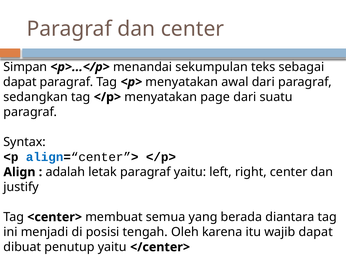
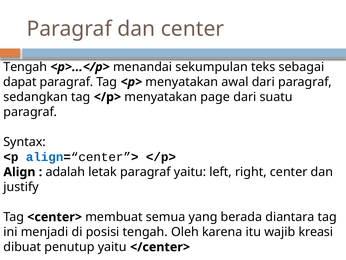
Simpan: Simpan -> Tengah (25, 67)
wajib dapat: dapat -> kreasi (316, 232)
